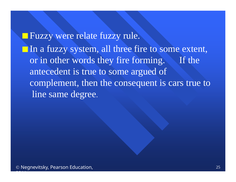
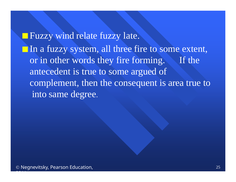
were: were -> wind (65, 36)
rule: rule -> late (132, 36)
cars: cars -> area (176, 83)
line: line -> into (39, 94)
